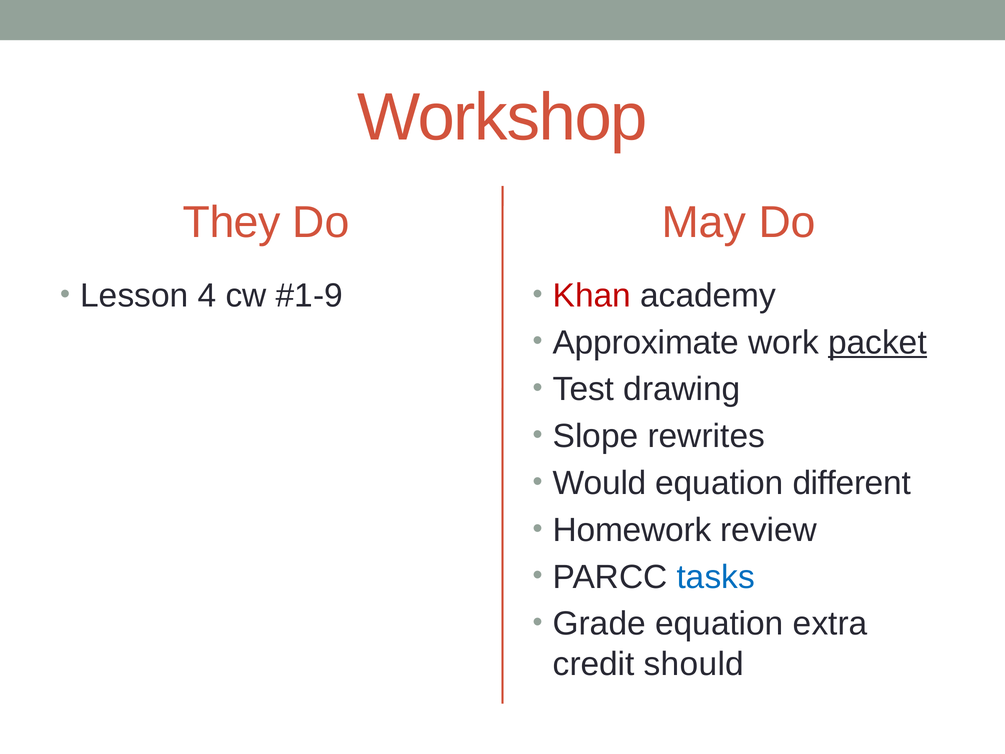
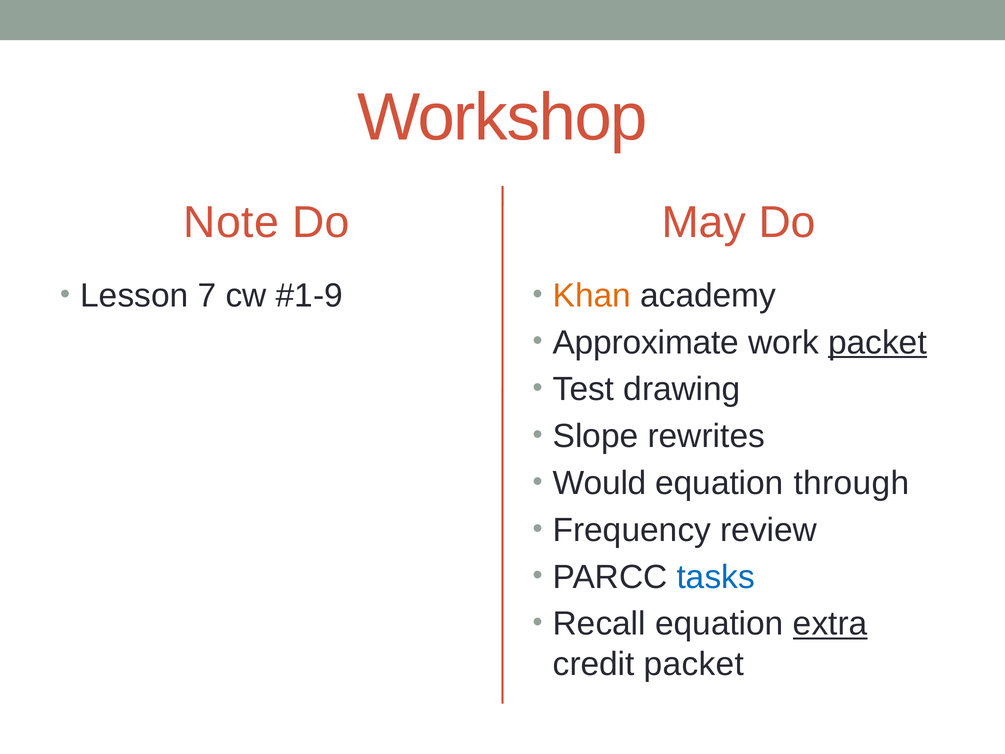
They: They -> Note (231, 223)
4: 4 -> 7 (207, 295)
Khan colour: red -> orange (592, 295)
different: different -> through (851, 483)
Homework: Homework -> Frequency (632, 530)
Grade: Grade -> Recall (599, 624)
extra underline: none -> present (830, 624)
credit should: should -> packet (694, 664)
